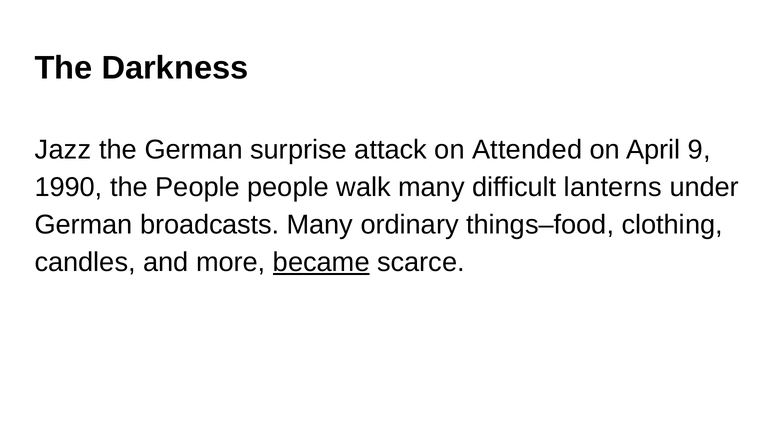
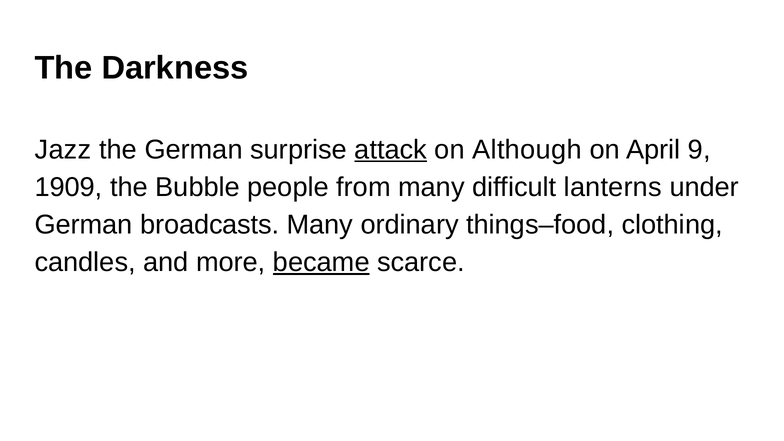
attack underline: none -> present (391, 150)
Attended: Attended -> Although (527, 150)
1990: 1990 -> 1909 (69, 187)
the People: People -> Bubble (198, 187)
walk: walk -> from (364, 187)
